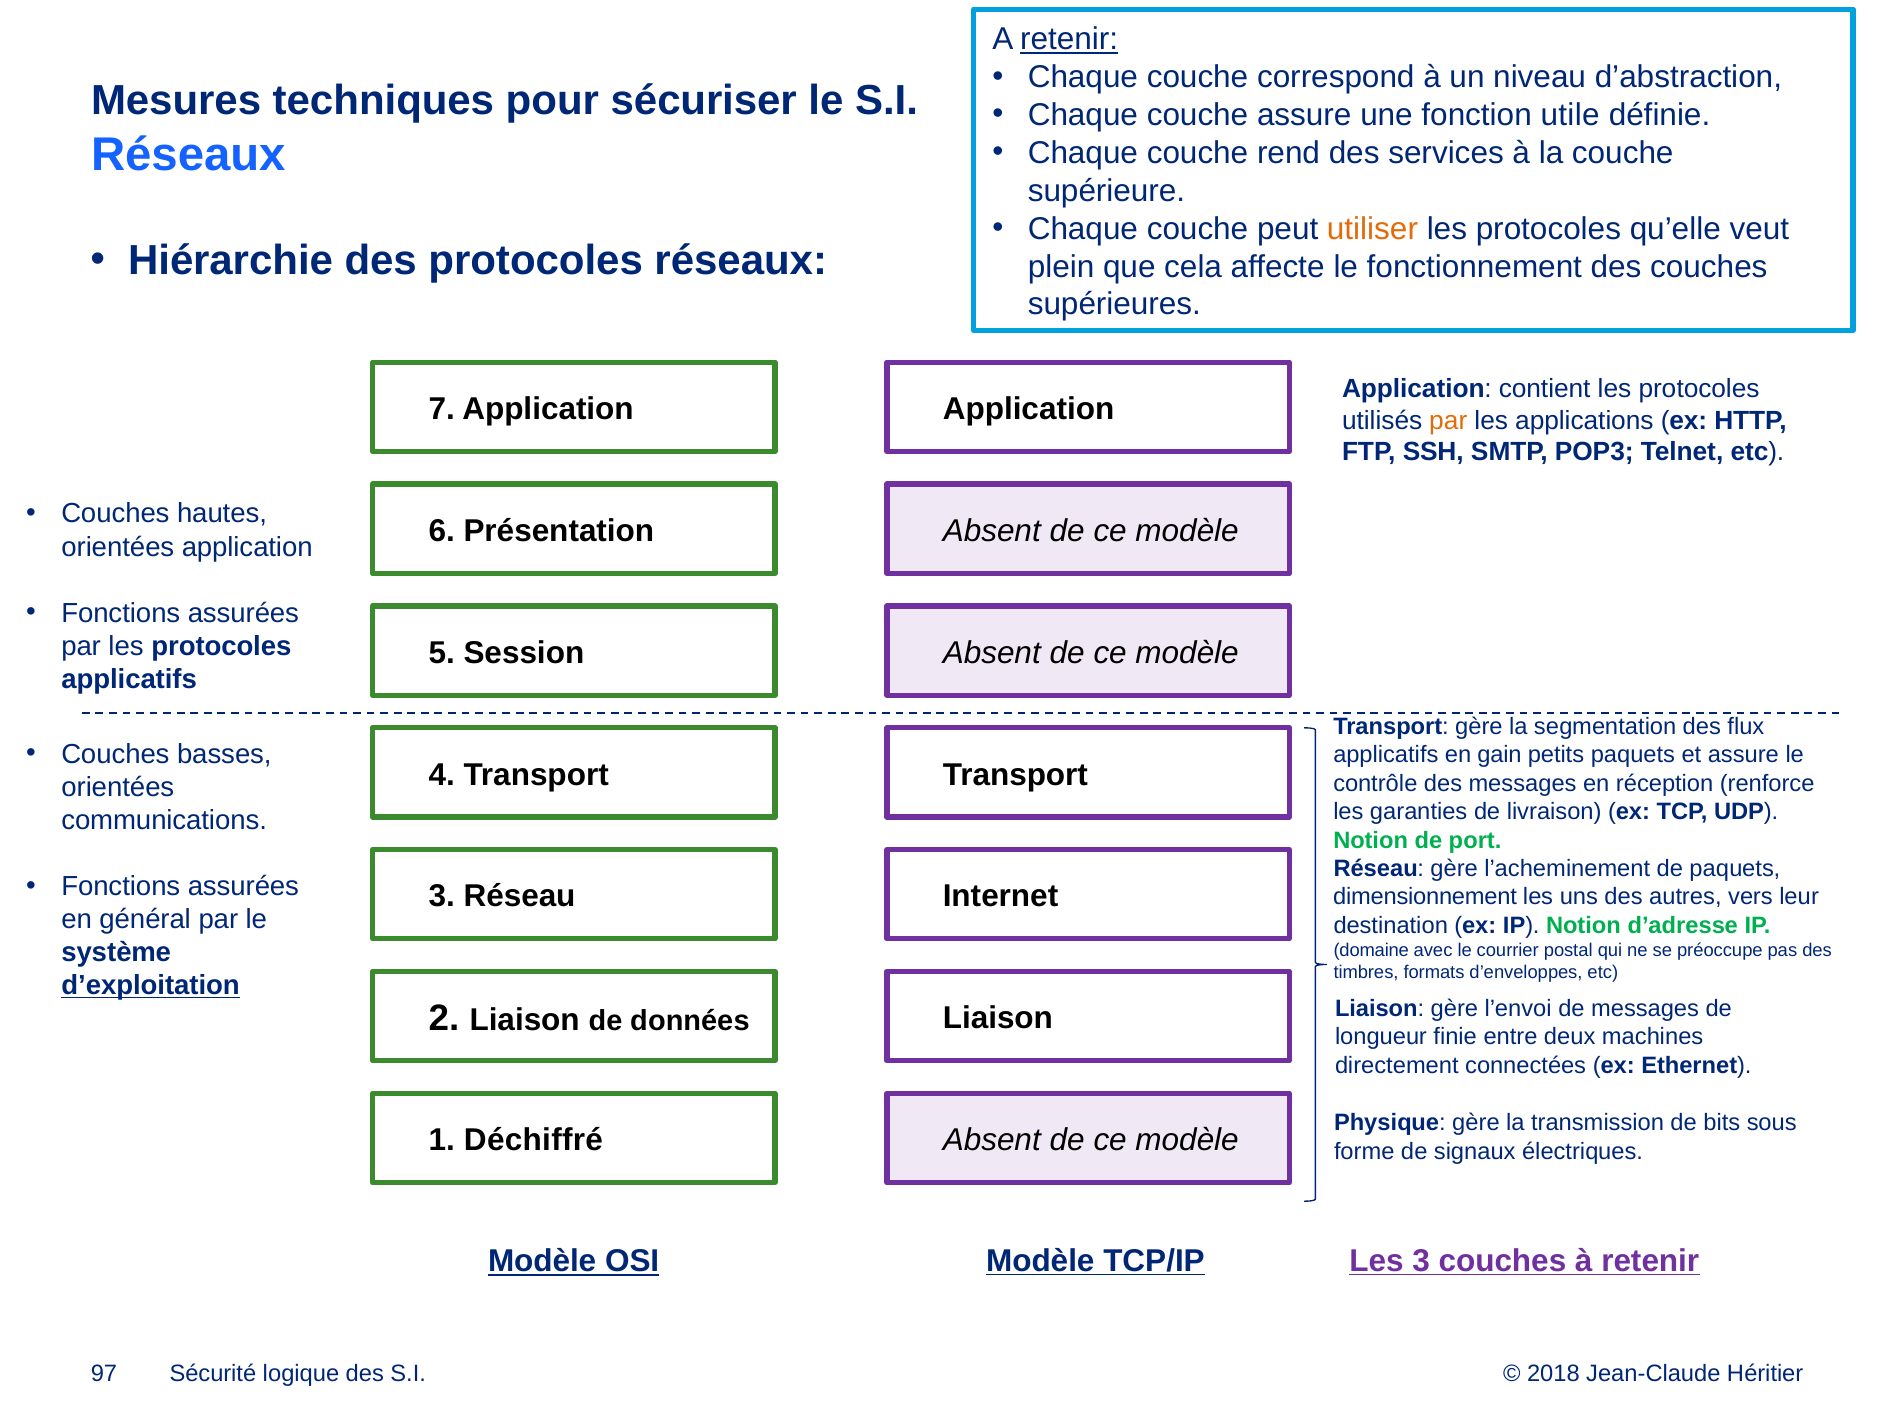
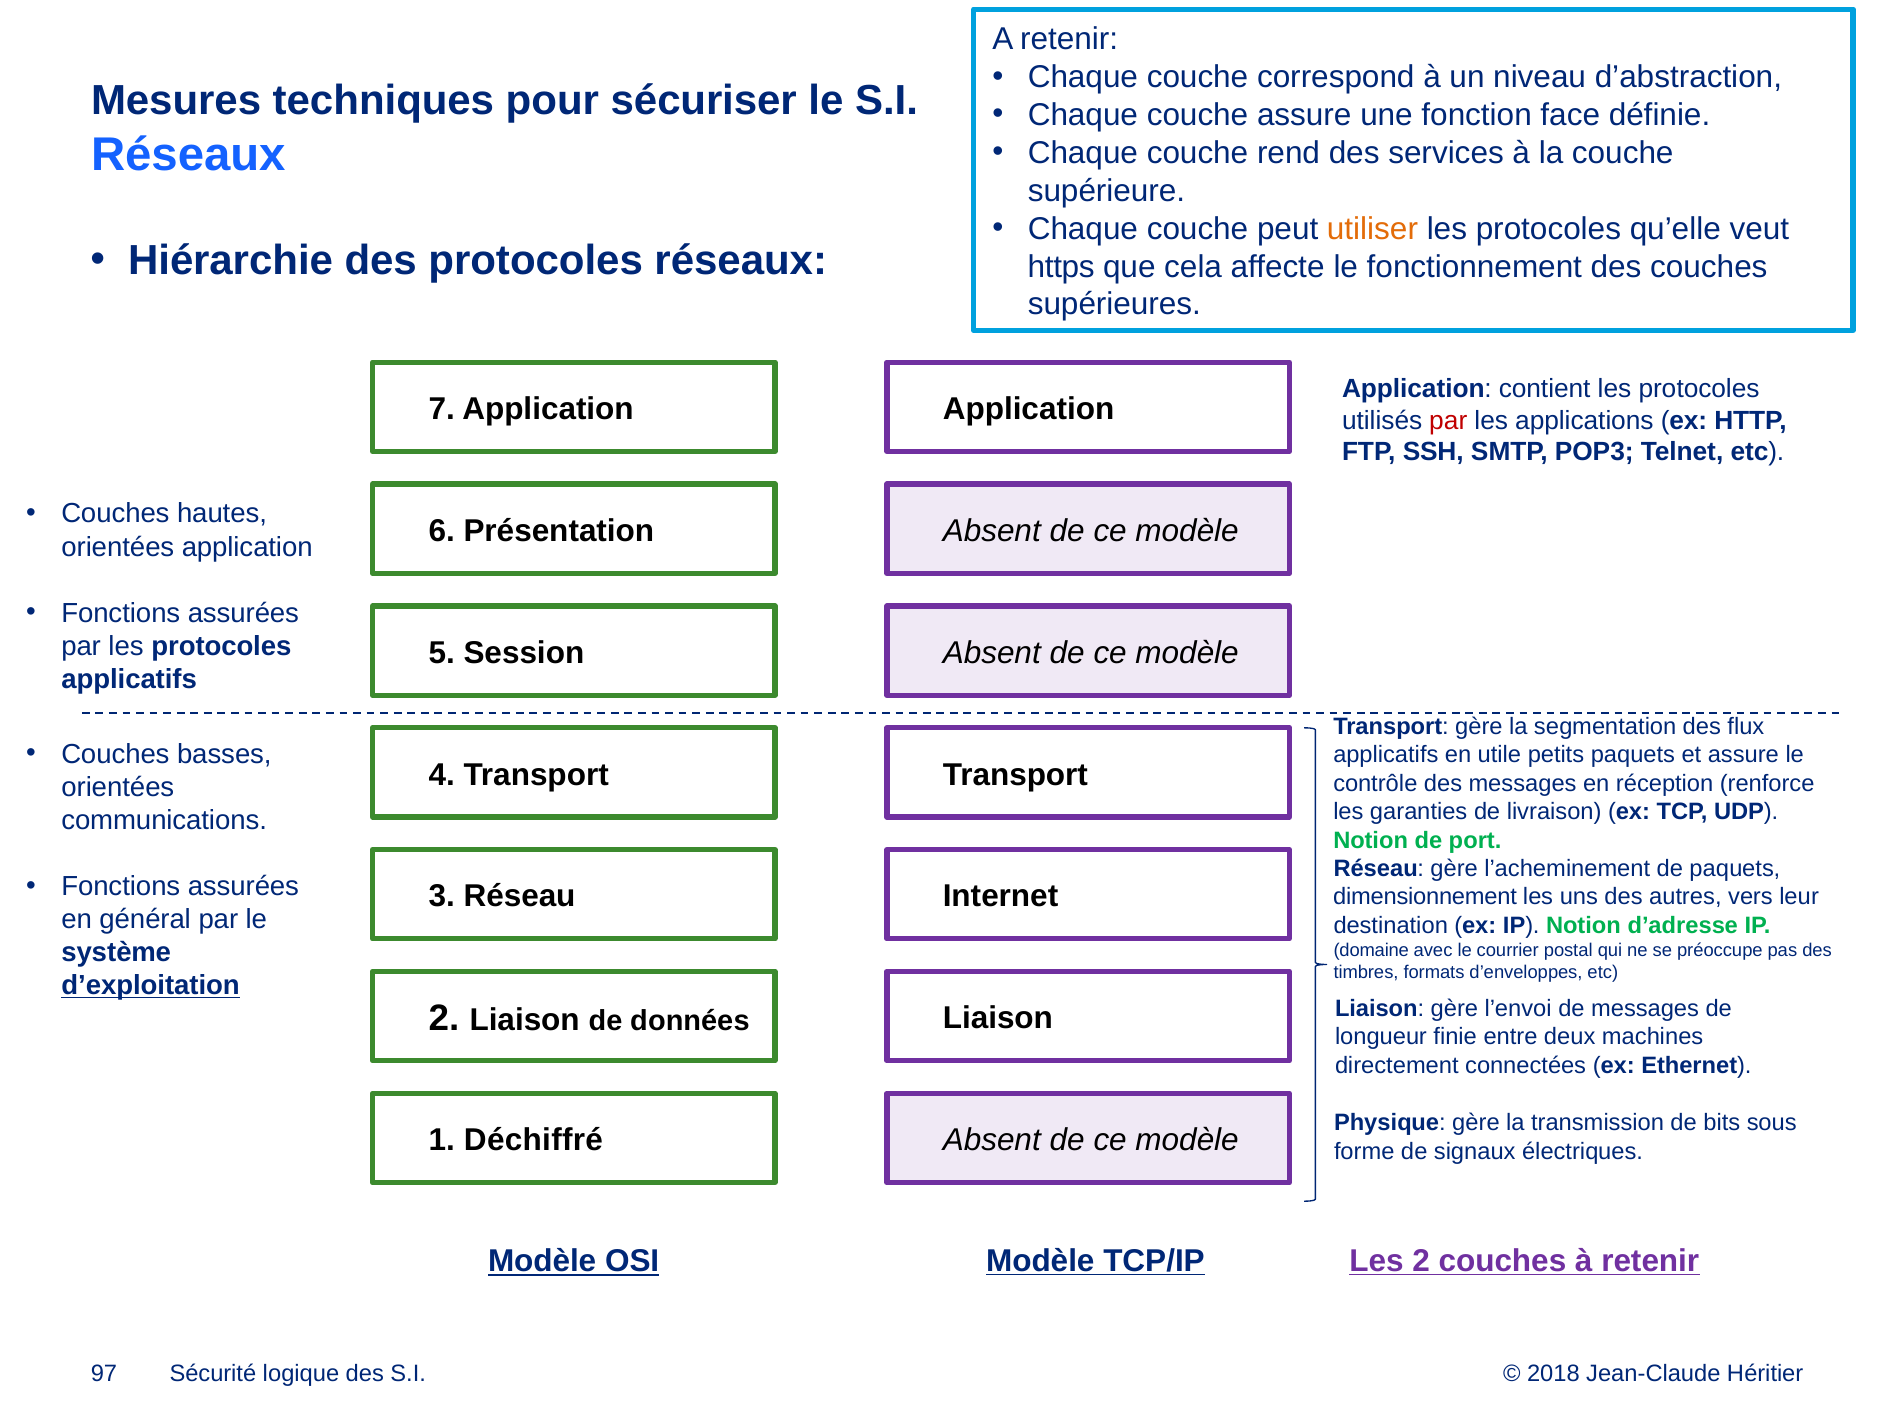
retenir underline: present -> none (1069, 40)
utile: utile -> face (1570, 115)
plein: plein -> https (1061, 267)
par colour: orange -> red (1448, 421)
gain: gain -> utile (1499, 756)
Les 3: 3 -> 2 (1421, 1261)
